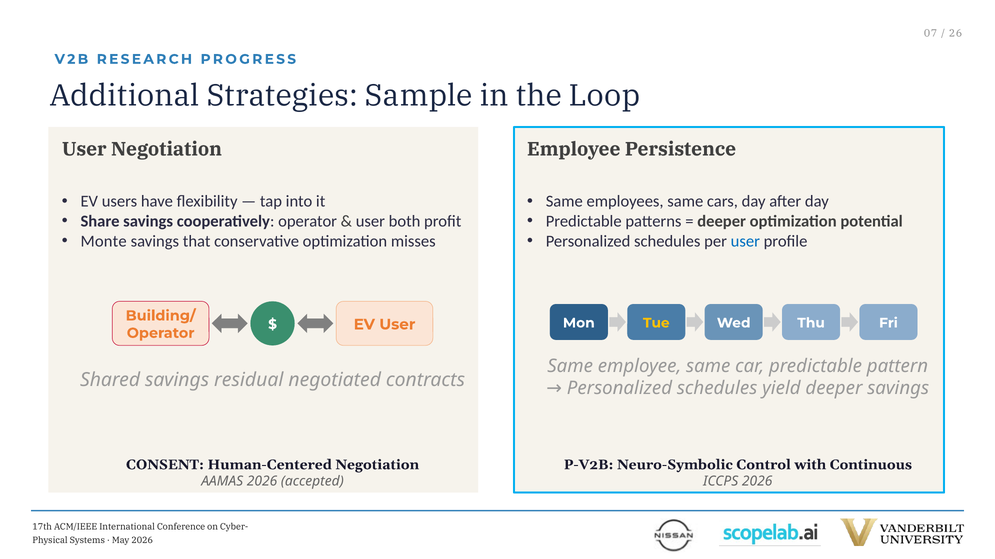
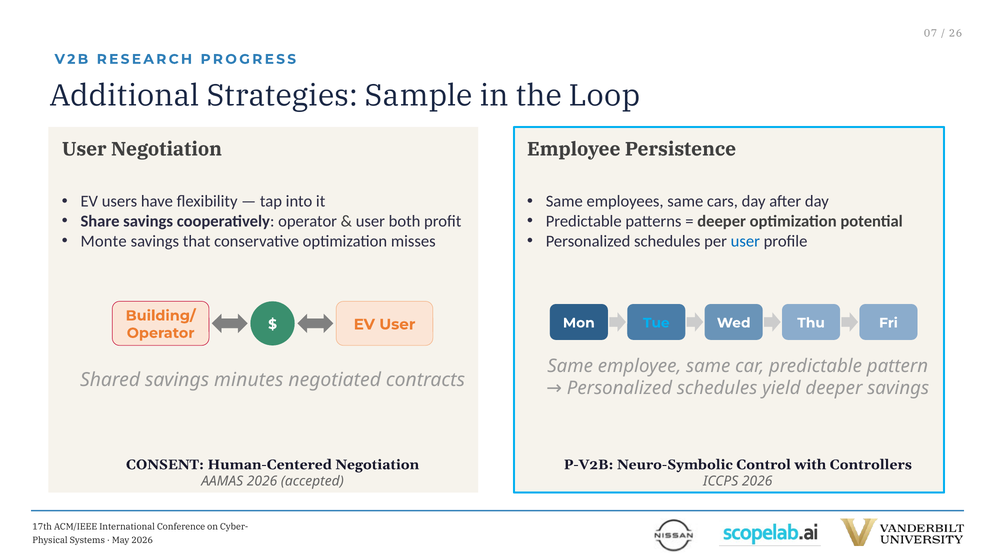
Tue colour: yellow -> light blue (656, 323)
residual: residual -> minutes (249, 380)
Continuous: Continuous -> Controllers (871, 465)
